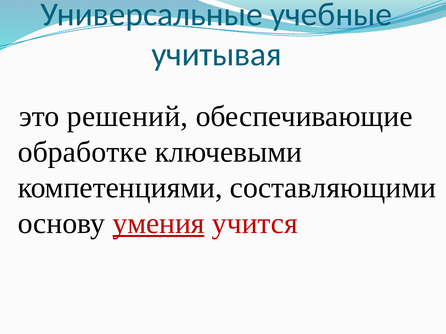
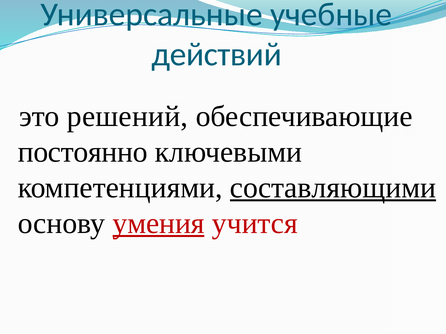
учитывая: учитывая -> действий (217, 55)
обработке: обработке -> постоянно (83, 152)
составляющими underline: none -> present (333, 188)
